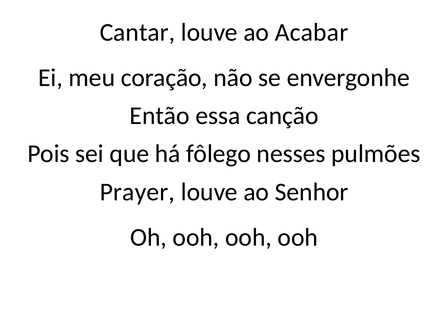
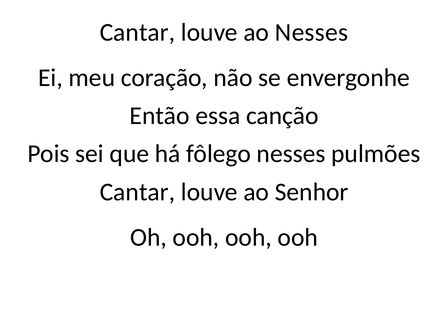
ao Acabar: Acabar -> Nesses (312, 32)
Prayer: Prayer -> Cantar (137, 192)
